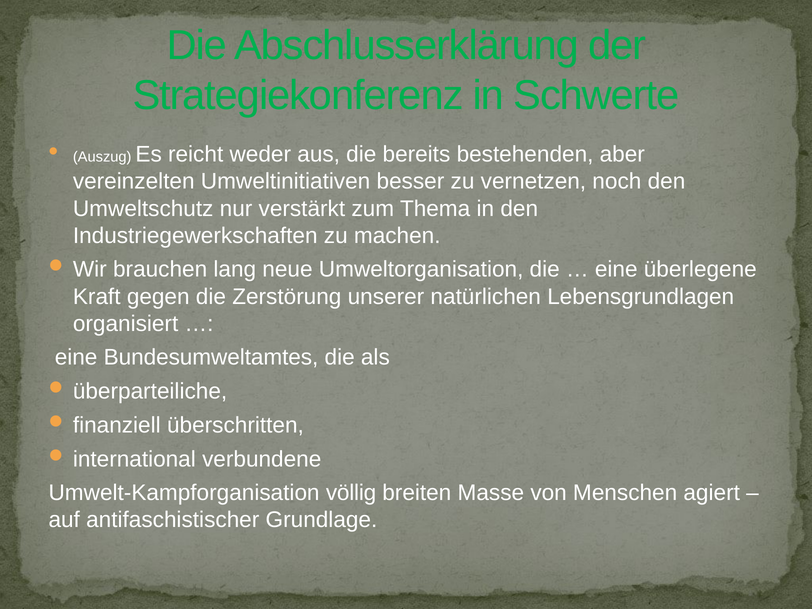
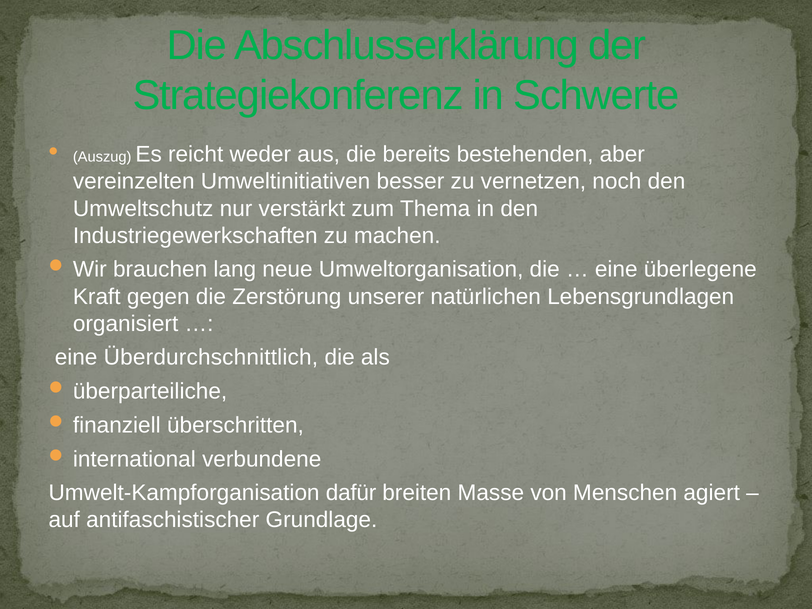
Bundesumweltamtes: Bundesumweltamtes -> Überdurchschnittlich (211, 358)
völlig: völlig -> dafür (351, 493)
